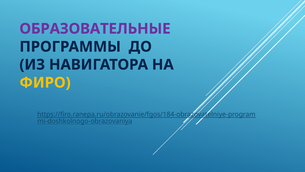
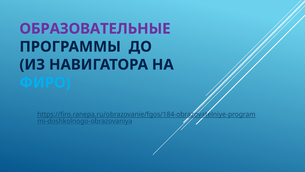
ФИРО colour: yellow -> light blue (45, 82)
